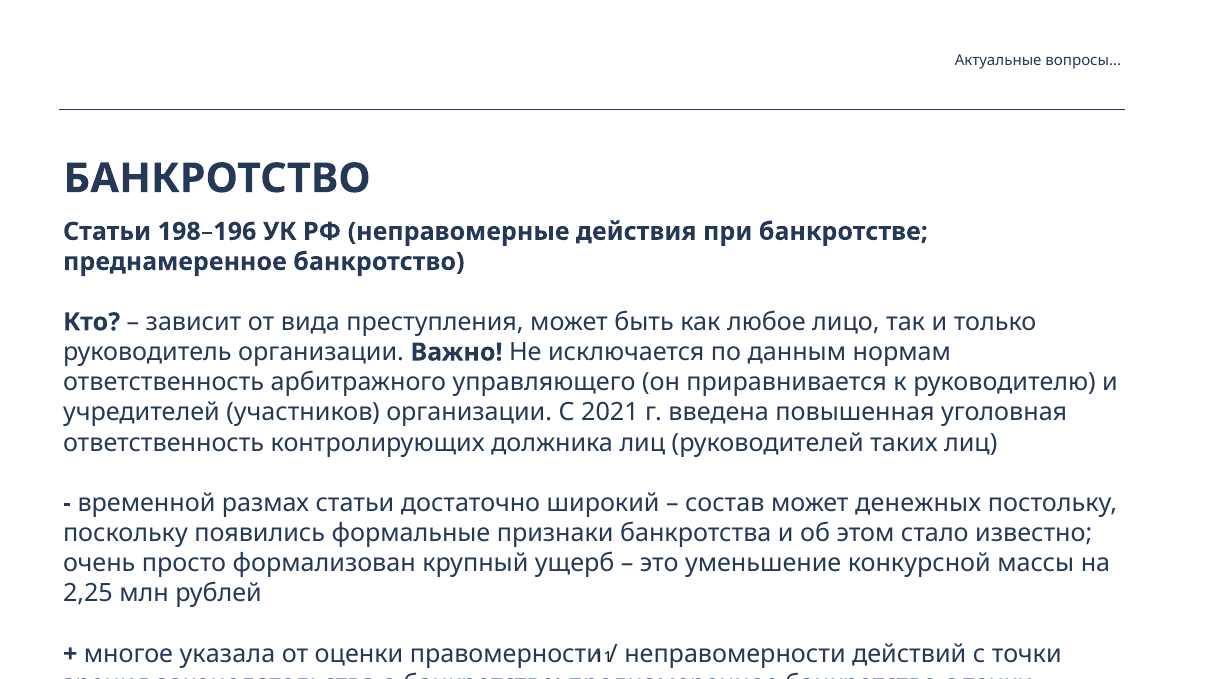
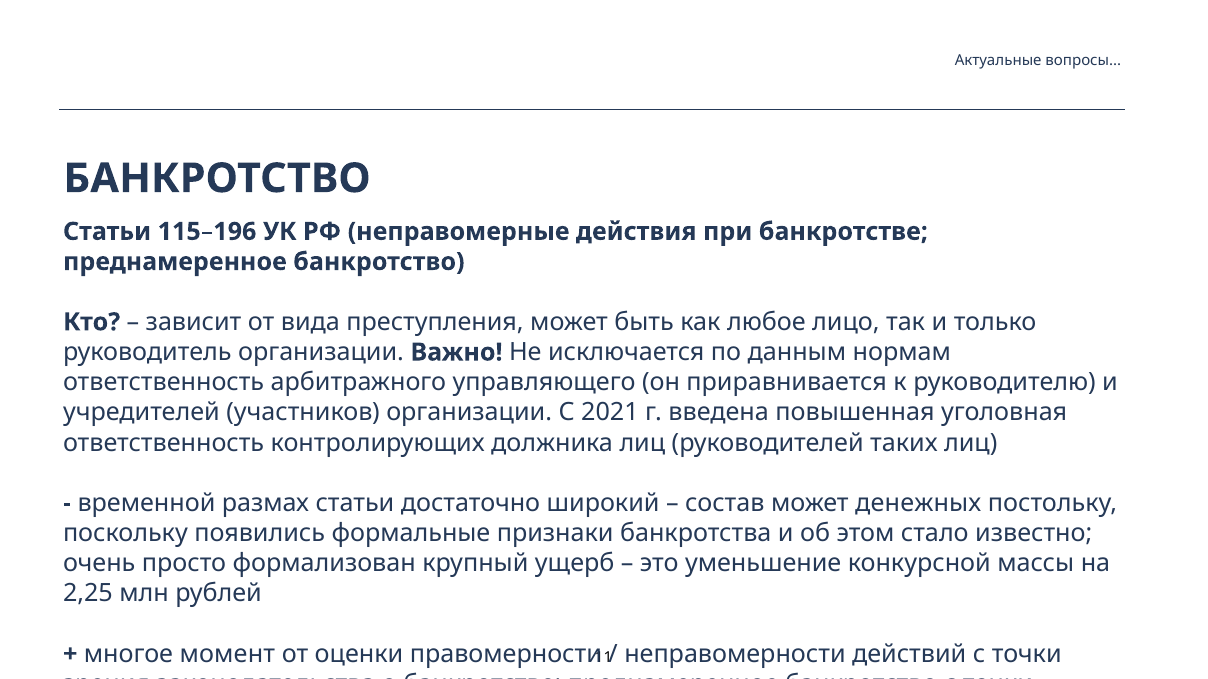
198–196: 198–196 -> 115–196 (207, 232)
указала: указала -> момент (227, 654)
